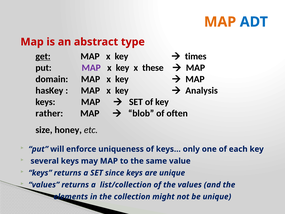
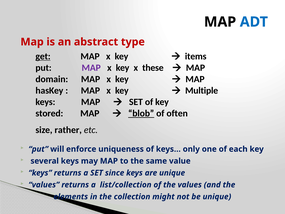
MAP colour: orange -> black (220, 22)
times: times -> items (196, 56)
Analysis: Analysis -> Multiple (202, 90)
rather: rather -> stored (49, 113)
blob underline: none -> present (141, 113)
honey: honey -> rather (68, 130)
